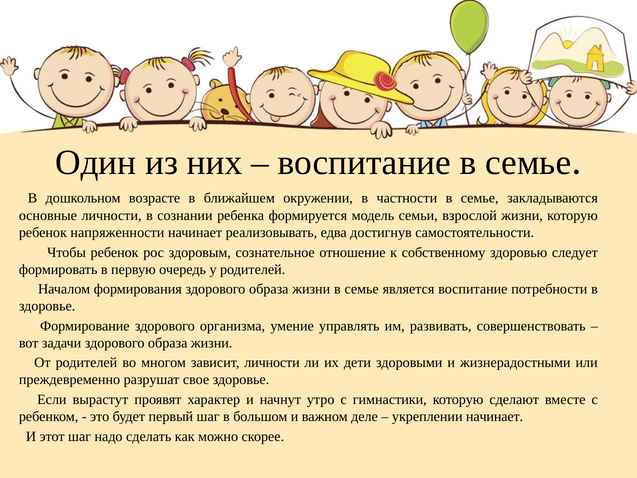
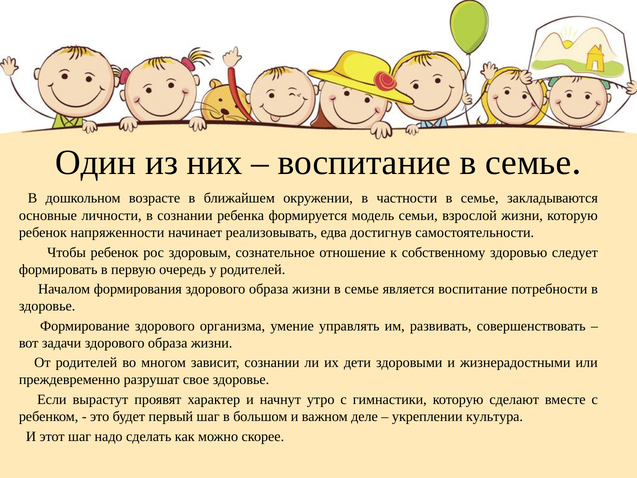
зависит личности: личности -> сознании (272, 363)
укреплении начинает: начинает -> культура (495, 416)
